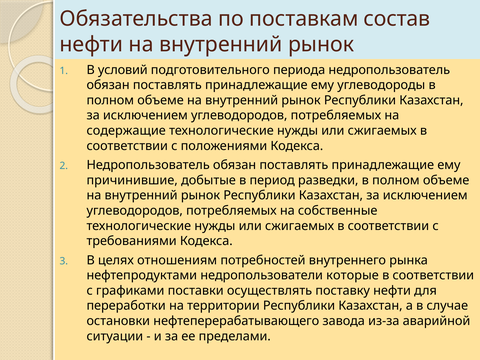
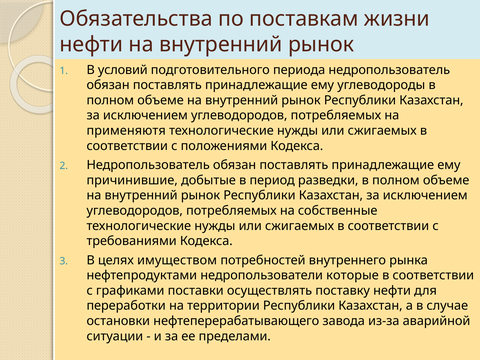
состав: состав -> жизни (397, 19)
содержащие: содержащие -> применяютя (126, 131)
отношениям: отношениям -> имуществом (177, 260)
